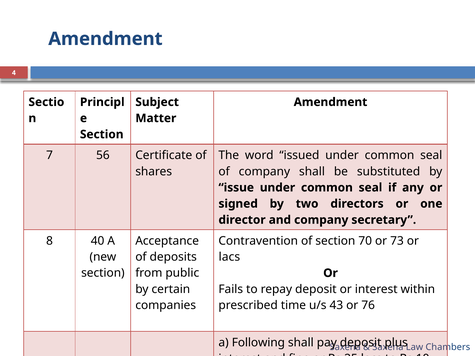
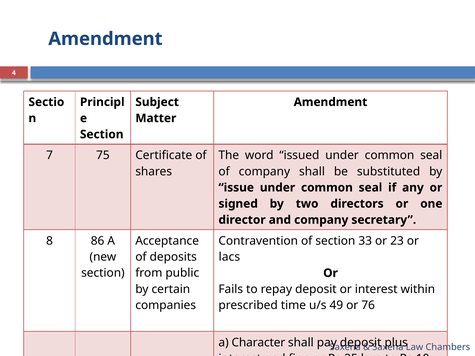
56: 56 -> 75 (103, 155)
40: 40 -> 86 (98, 241)
70: 70 -> 33 (365, 241)
73: 73 -> 23 (397, 241)
43: 43 -> 49 (336, 306)
Following: Following -> Character (258, 343)
